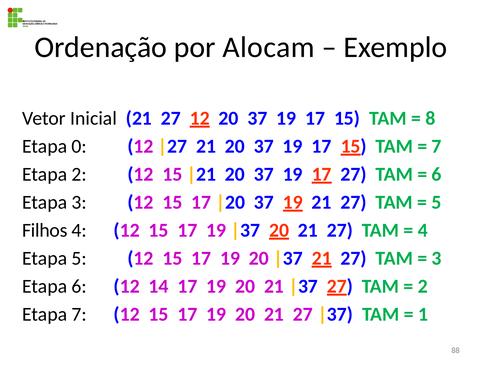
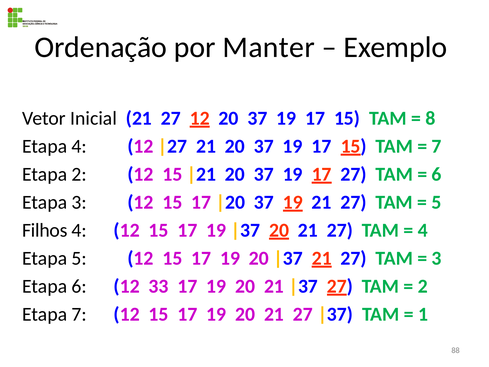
Alocam: Alocam -> Manter (269, 47)
Etapa 0: 0 -> 4 (79, 146)
14: 14 -> 33 (159, 286)
